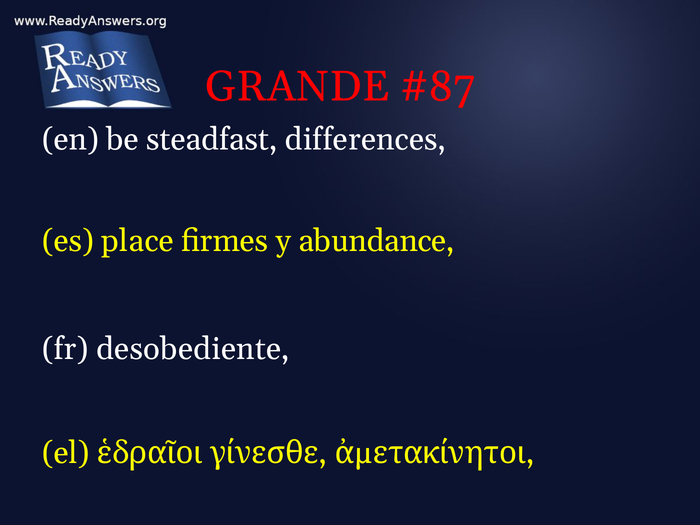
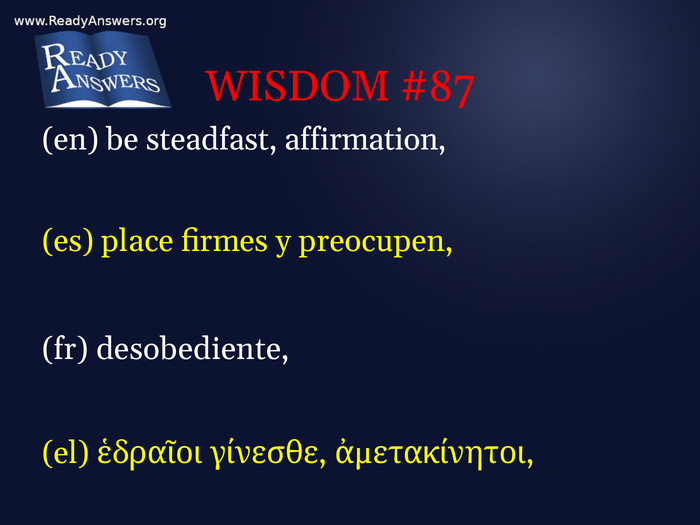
GRANDE: GRANDE -> WISDOM (298, 86)
differences: differences -> affirmation (366, 139)
abundance: abundance -> preocupen (376, 241)
